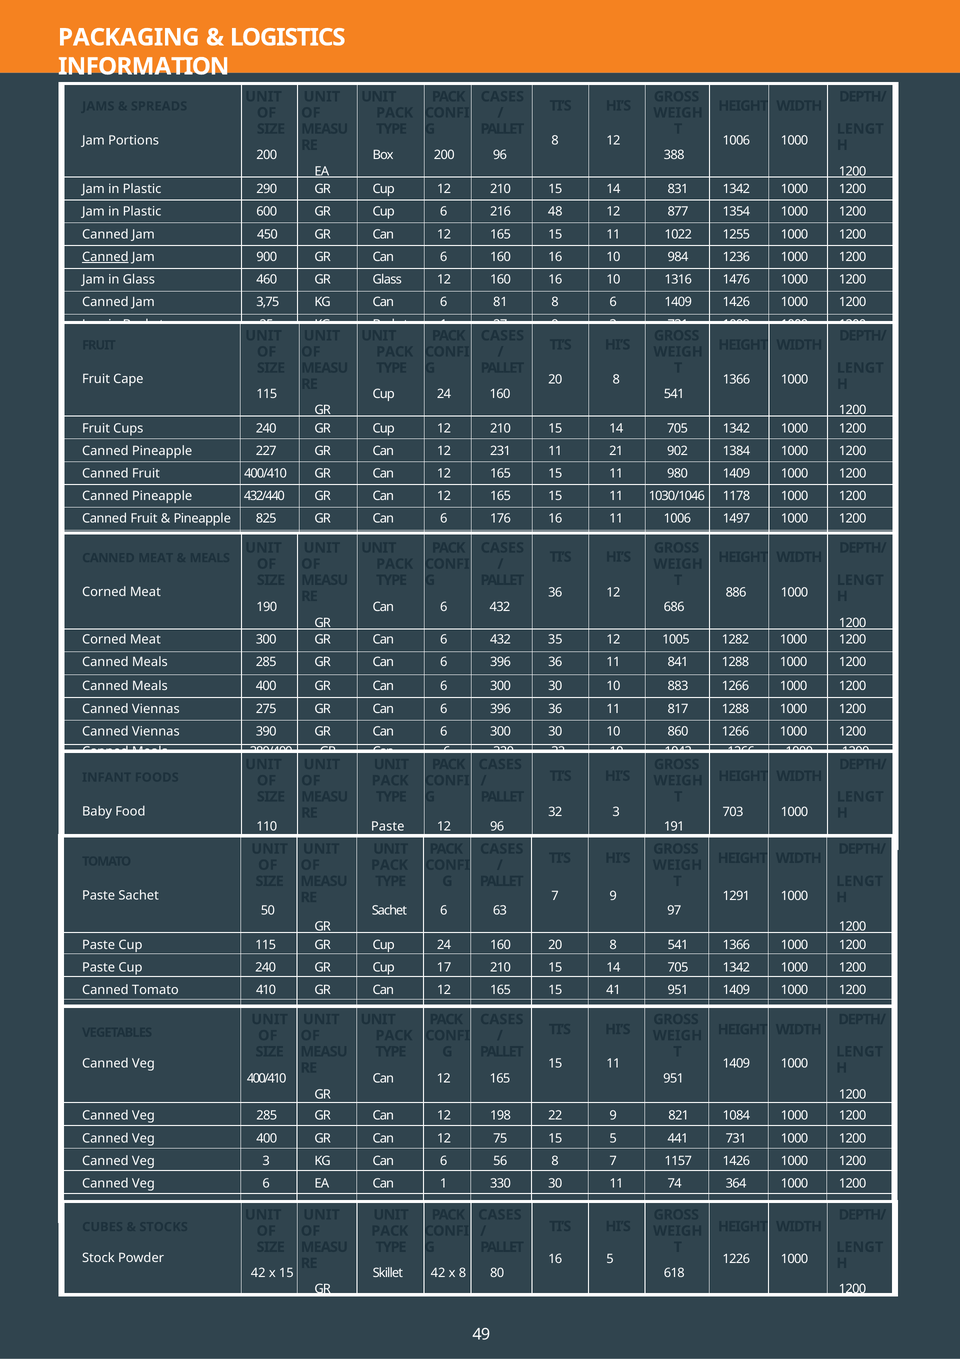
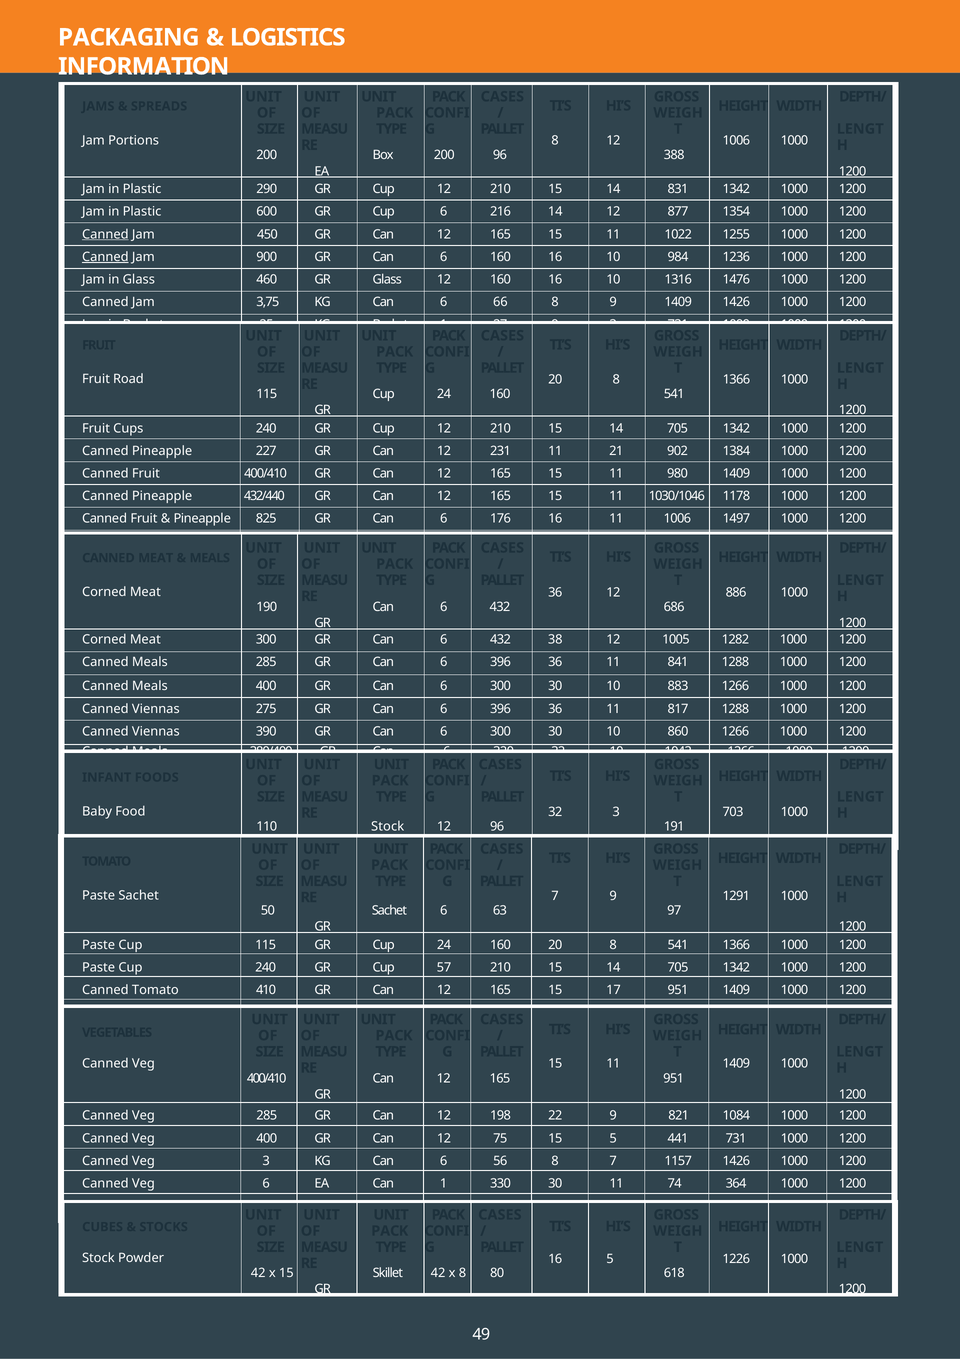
216 48: 48 -> 14 (555, 212)
Canned underline: none -> present (105, 234)
81: 81 -> 66 (500, 302)
8 6: 6 -> 9 (613, 302)
Cape: Cape -> Road (128, 379)
35: 35 -> 38 (555, 639)
Paste: Paste -> Stock (388, 826)
17: 17 -> 57 (444, 967)
41: 41 -> 17 (613, 990)
